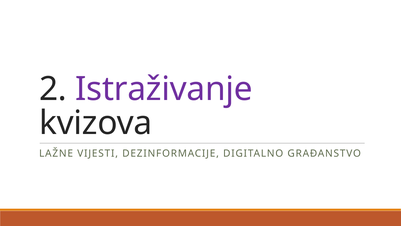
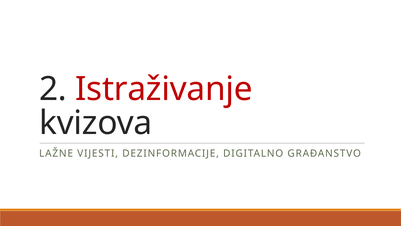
Istraživanje colour: purple -> red (164, 89)
